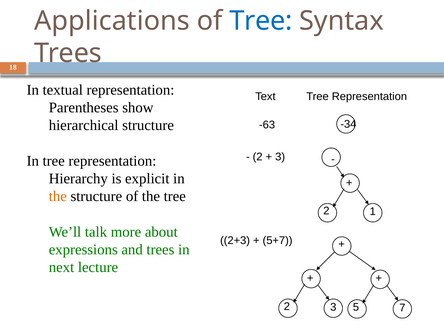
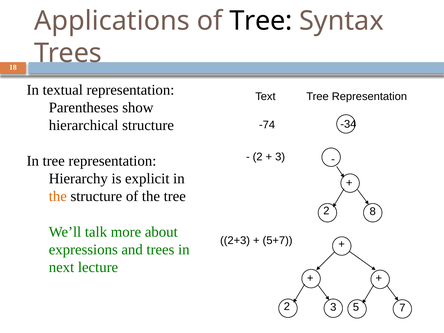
Tree colour: blue -> black (261, 21)
-63: -63 -> -74 (267, 125)
1: 1 -> 8 (373, 212)
